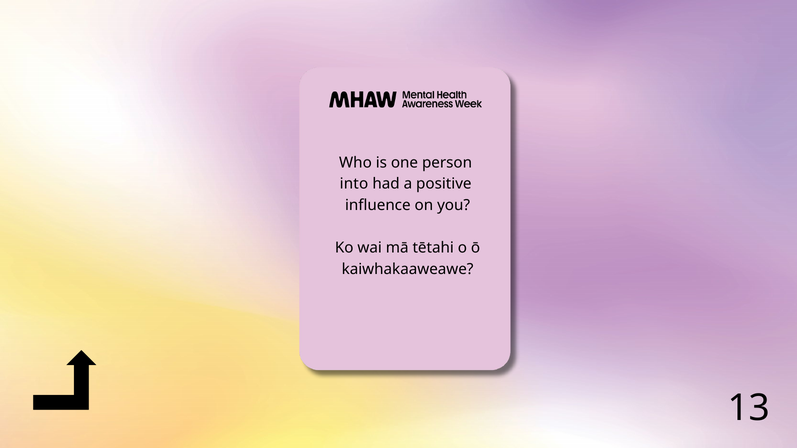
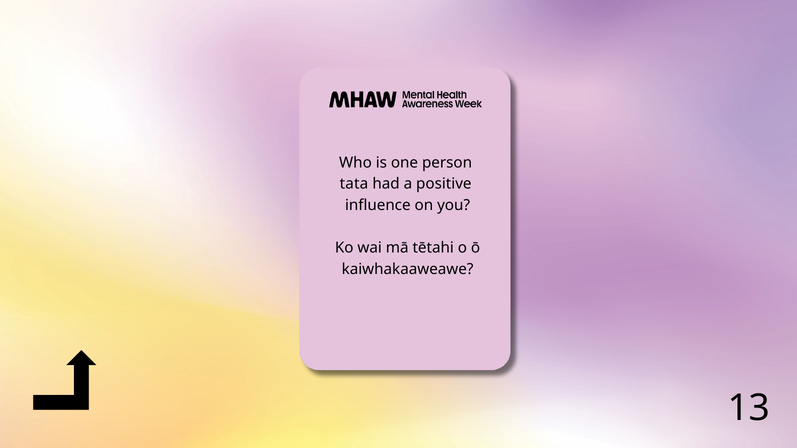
into: into -> tata (354, 184)
